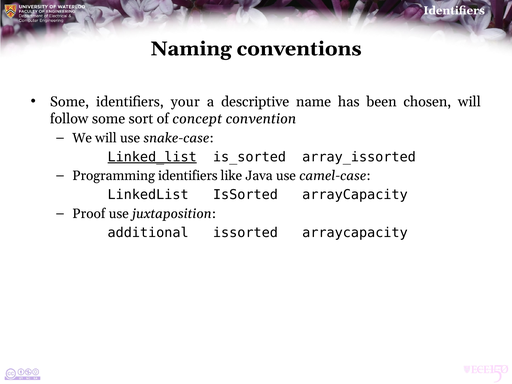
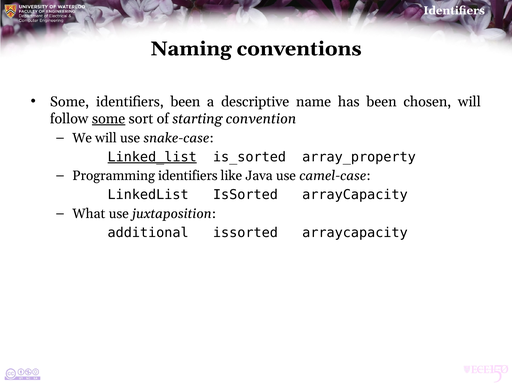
identifiers your: your -> been (185, 102)
some underline: none -> present (109, 119)
concept: concept -> starting (197, 119)
array_issorted: array_issorted -> array_property (359, 157)
Proof: Proof -> What (89, 214)
